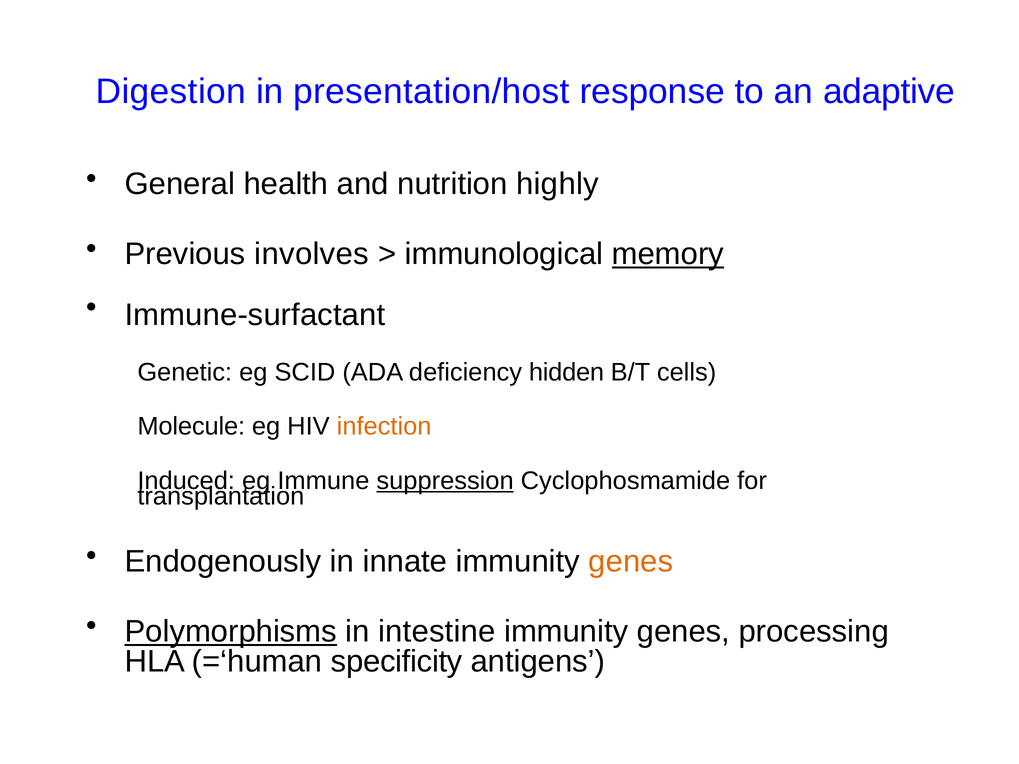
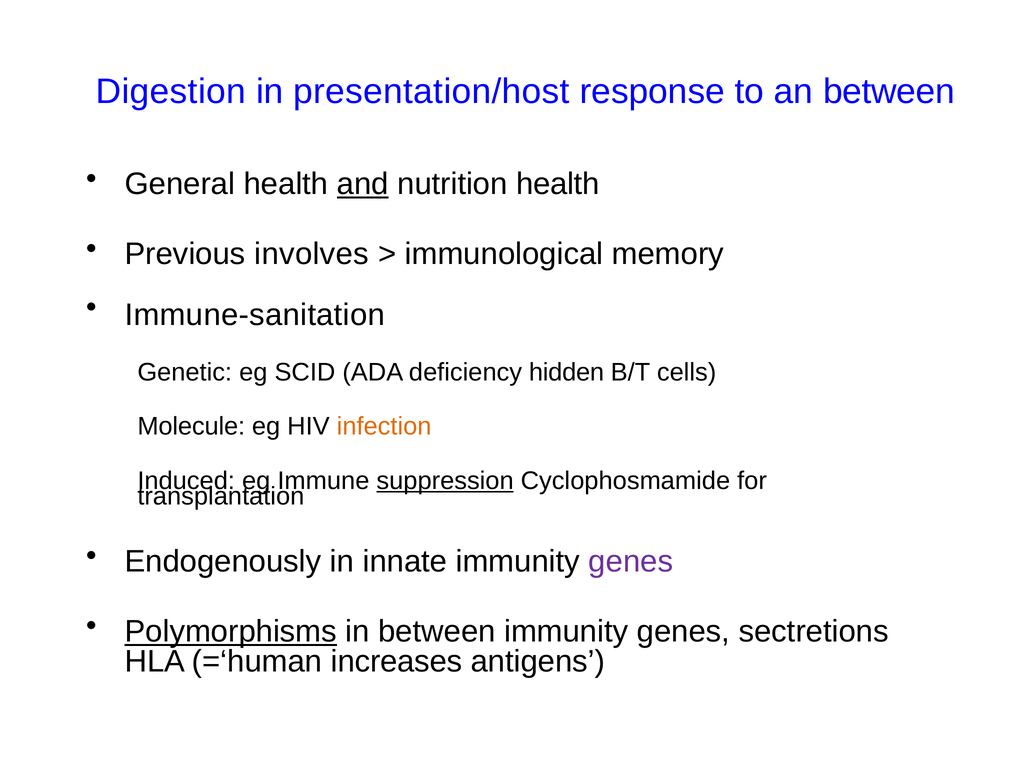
an adaptive: adaptive -> between (889, 92)
and underline: none -> present (363, 184)
nutrition highly: highly -> health (558, 184)
memory underline: present -> none (668, 254)
Immune-surfactant: Immune-surfactant -> Immune-sanitation (255, 315)
genes colour: orange -> purple (631, 562)
in intestine: intestine -> between (437, 632)
processing: processing -> sectretions (814, 632)
specificity: specificity -> increases (397, 662)
